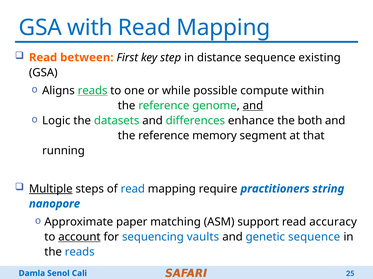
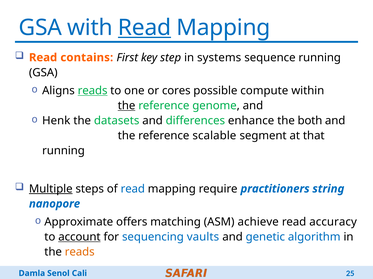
Read underline: none -> present (145, 28)
between: between -> contains (87, 58)
in distance: distance -> systems (219, 58)
sequence existing: existing -> running (320, 58)
while: while -> cores (176, 91)
the underline: none -> present (127, 106)
and underline: present -> none (253, 106)
Logic: Logic -> Henk (56, 121)
reference memory: memory -> scalable (214, 136)
paper: paper -> offers (132, 222)
support: support -> achieve (258, 222)
genetic sequence: sequence -> algorithm (314, 237)
reads colour: blue -> orange (80, 253)
